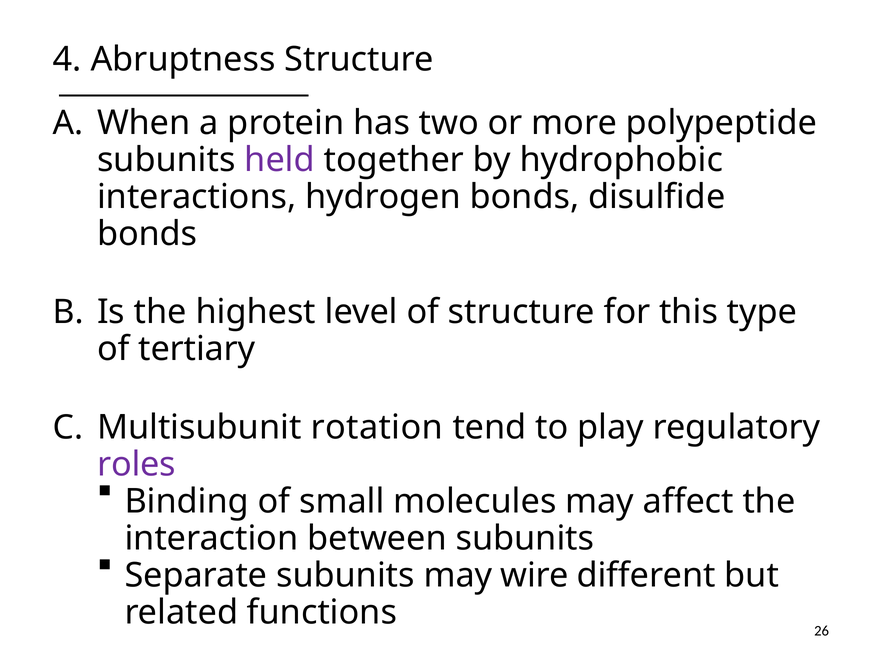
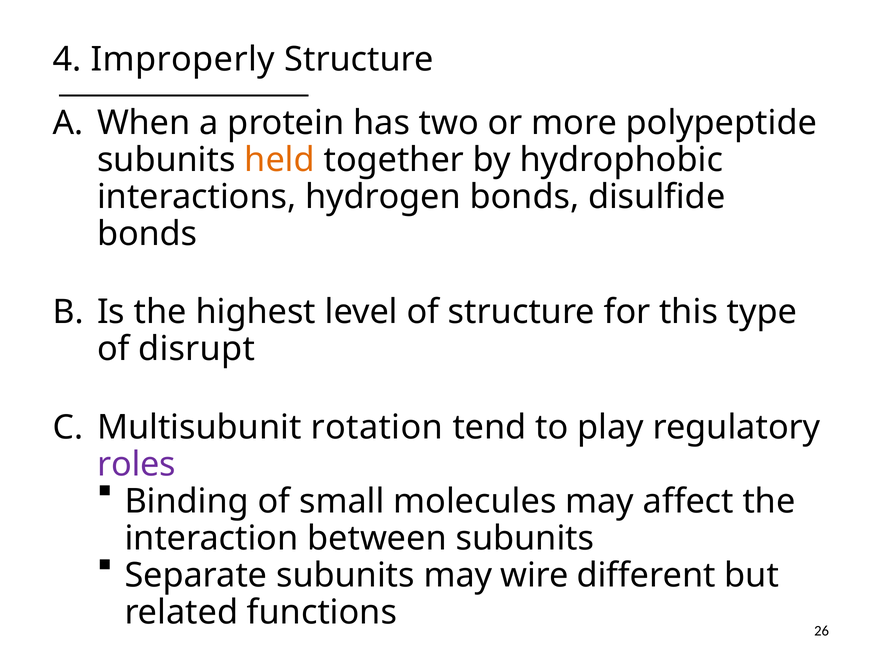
Abruptness: Abruptness -> Improperly (183, 60)
held colour: purple -> orange (280, 160)
tertiary: tertiary -> disrupt (197, 349)
